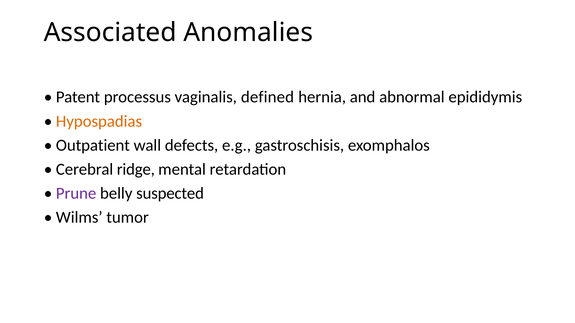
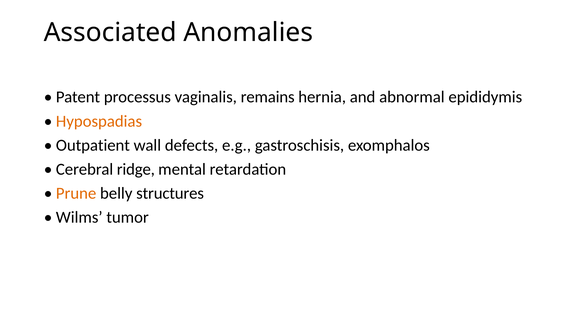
defined: defined -> remains (268, 97)
Prune colour: purple -> orange (76, 194)
suspected: suspected -> structures (170, 194)
